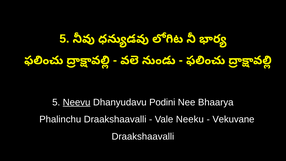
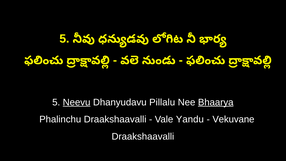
Podini: Podini -> Pillalu (162, 102)
Bhaarya underline: none -> present (216, 102)
Neeku: Neeku -> Yandu (190, 119)
